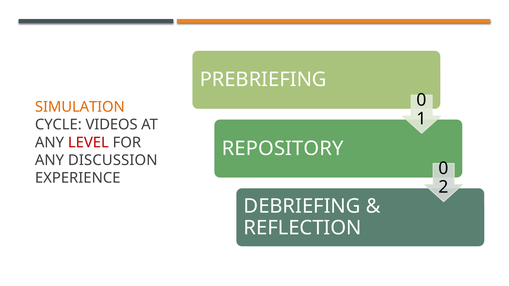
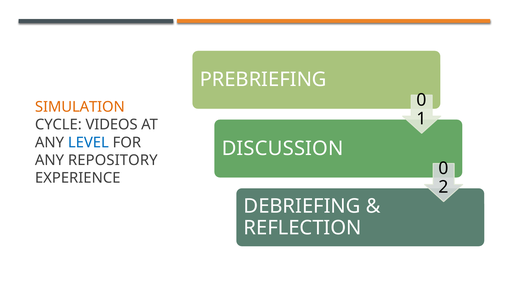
LEVEL colour: red -> blue (88, 143)
REPOSITORY: REPOSITORY -> DISCUSSION (283, 149)
DISCUSSION: DISCUSSION -> REPOSITORY (113, 160)
